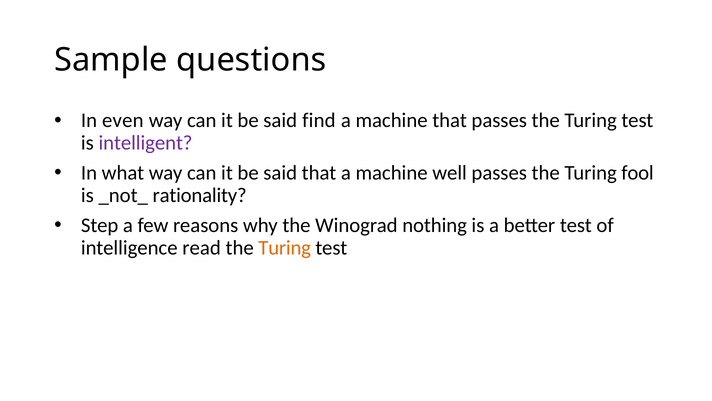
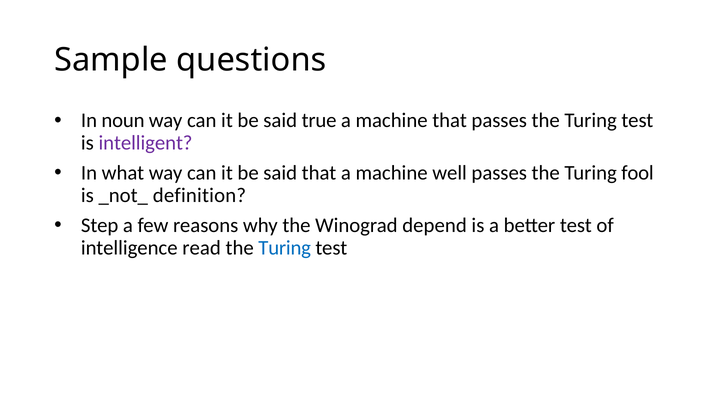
even: even -> noun (123, 120)
find: find -> true (319, 120)
rationality: rationality -> definition (199, 195)
nothing: nothing -> depend (435, 225)
Turing colour: orange -> blue (285, 247)
